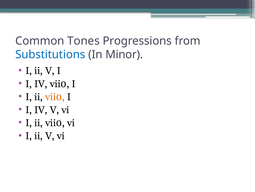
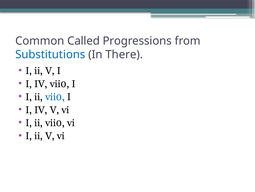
Tones: Tones -> Called (84, 41)
Minor: Minor -> There (124, 54)
vii0 colour: orange -> blue (55, 97)
